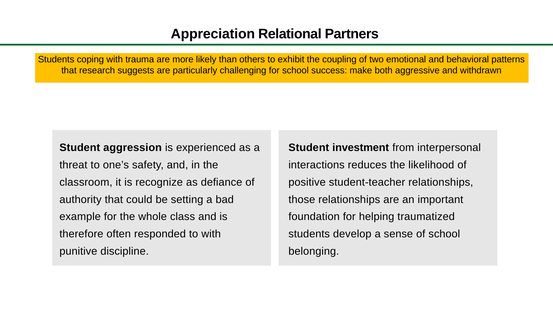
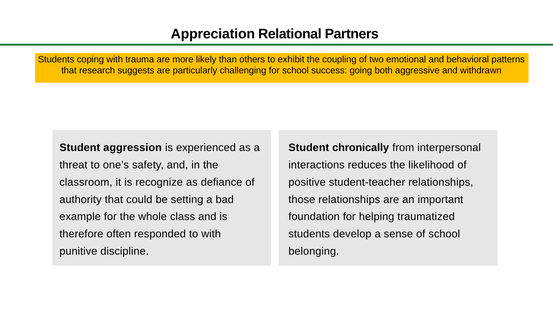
make: make -> going (361, 70)
investment: investment -> chronically (361, 148)
